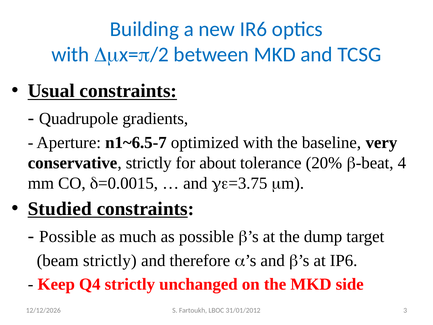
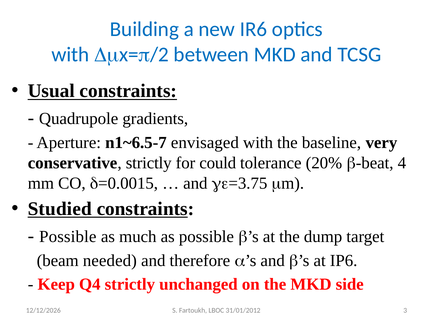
optimized: optimized -> envisaged (205, 143)
about: about -> could (218, 163)
beam strictly: strictly -> needed (110, 260)
